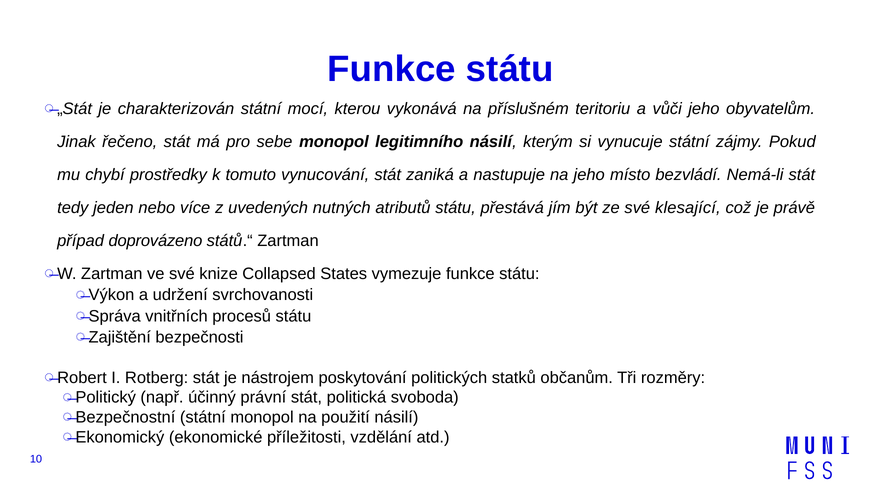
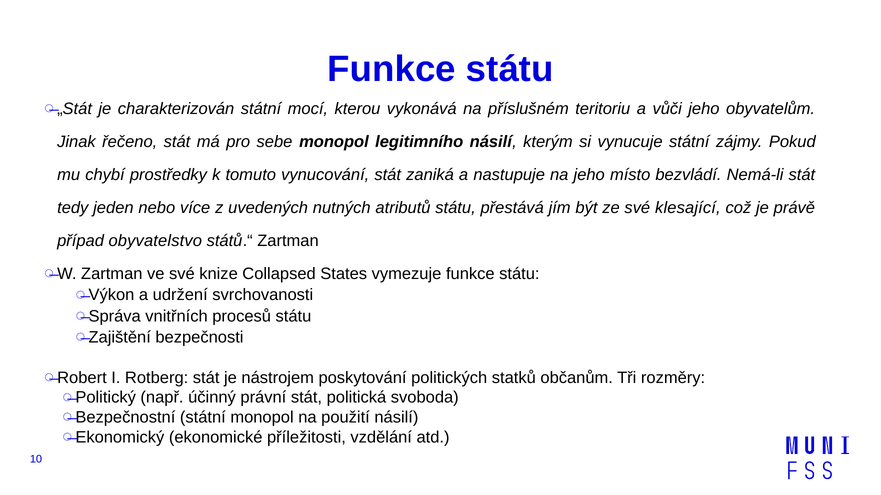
doprovázeno: doprovázeno -> obyvatelstvo (155, 241)
